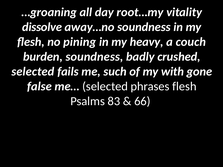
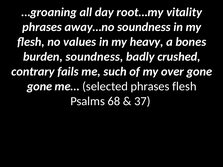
dissolve: dissolve -> phrases (42, 27)
pining: pining -> values (80, 42)
couch: couch -> bones (191, 42)
selected: selected -> contrary (33, 72)
with: with -> over (172, 72)
false: false -> gone (40, 87)
83: 83 -> 68 (114, 101)
66: 66 -> 37 (142, 101)
